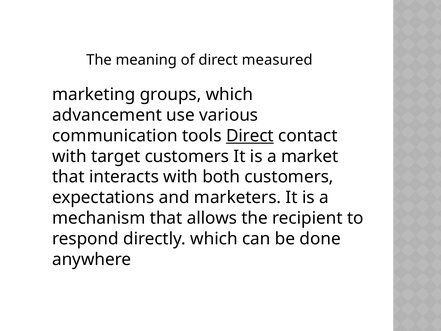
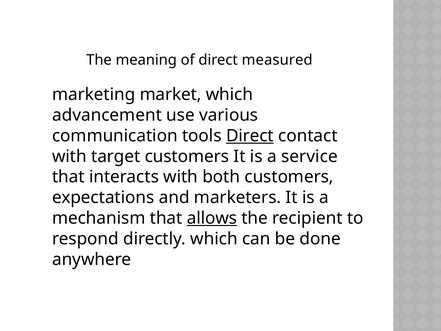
groups: groups -> market (171, 95)
market: market -> service (310, 156)
allows underline: none -> present (212, 218)
